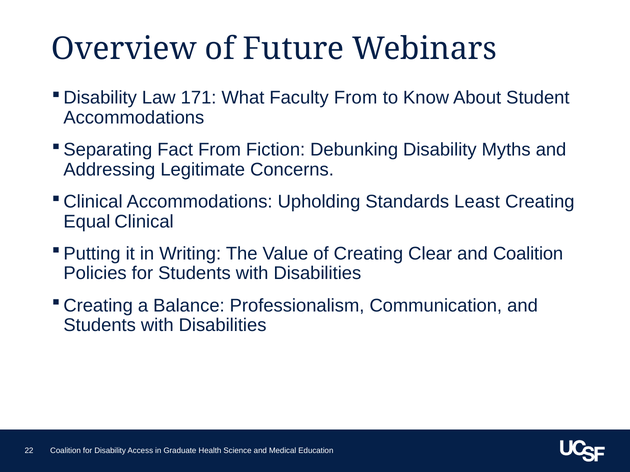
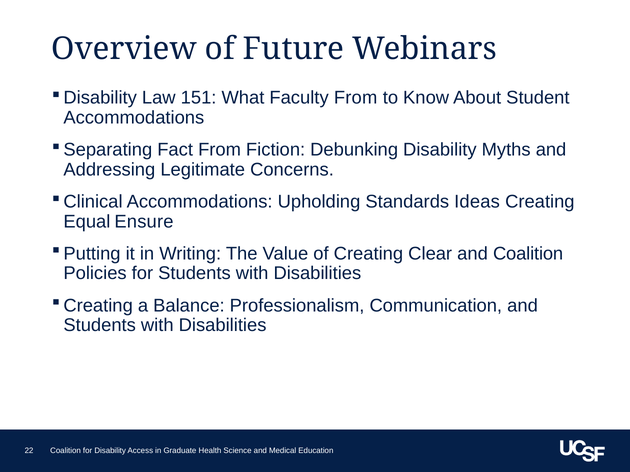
171: 171 -> 151 (199, 98)
Least: Least -> Ideas (477, 202)
Clinical: Clinical -> Ensure (144, 222)
